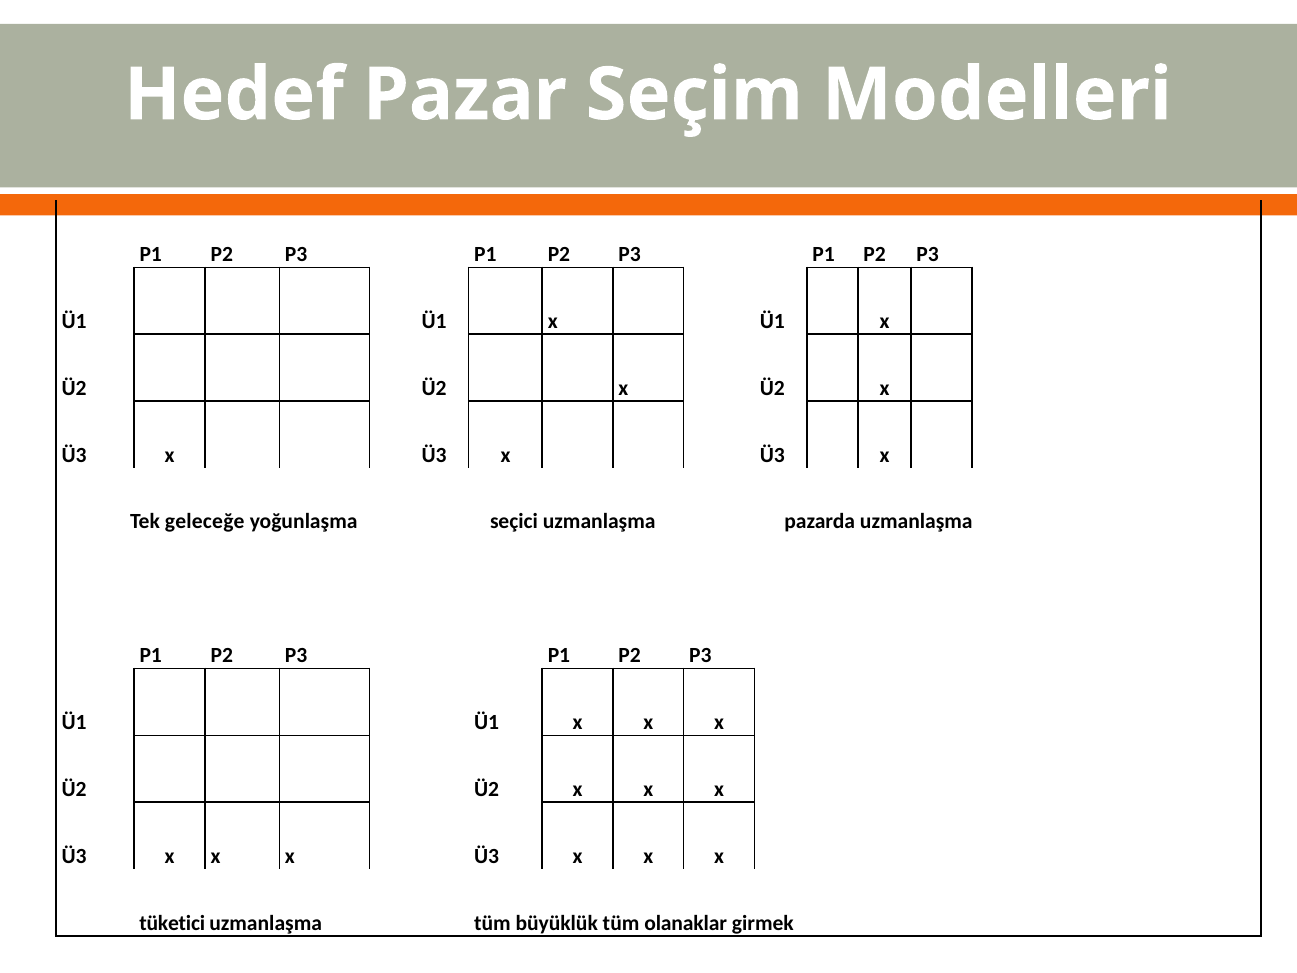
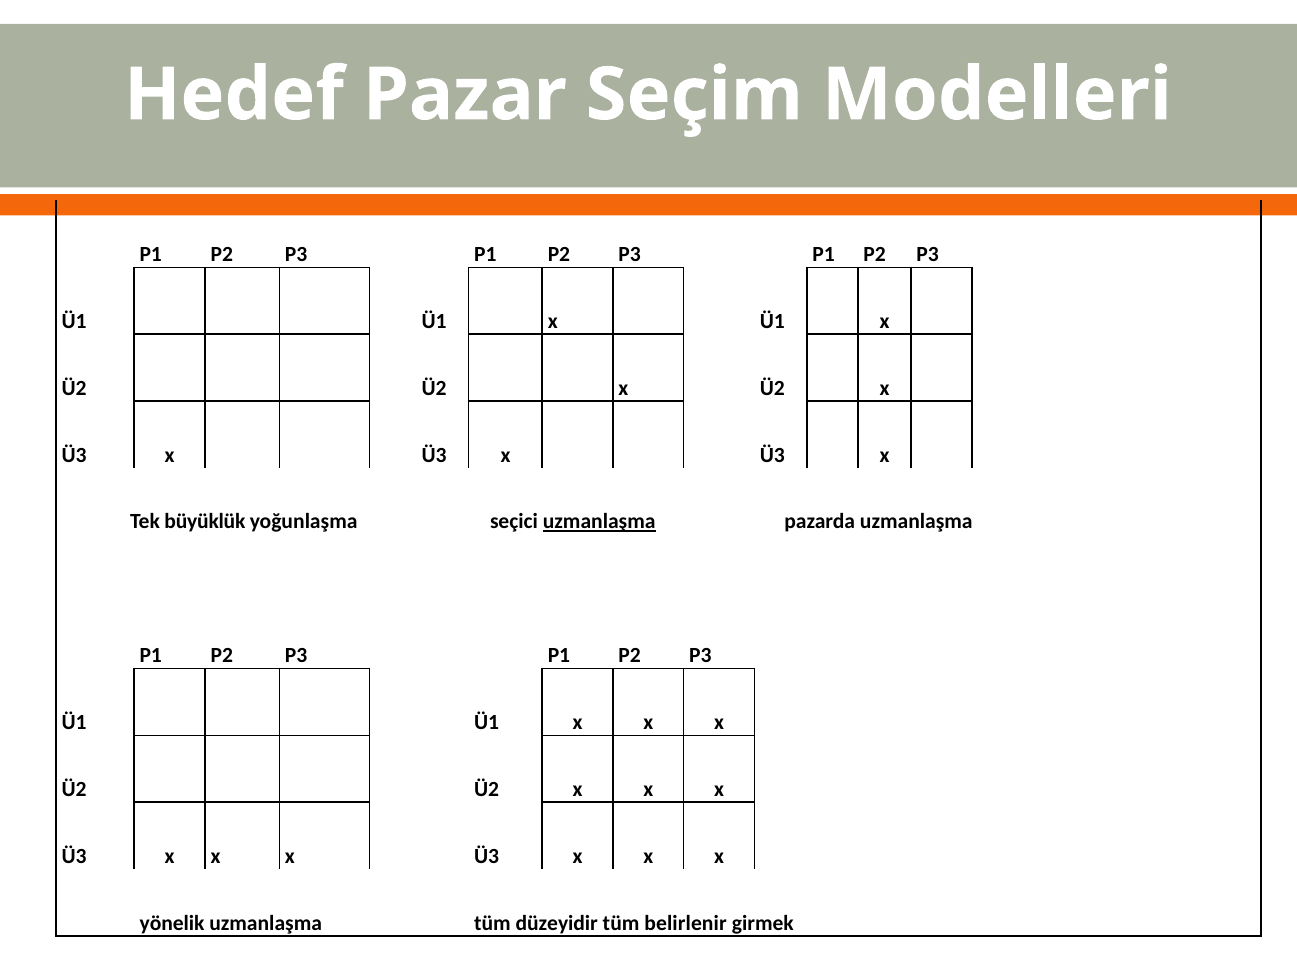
geleceğe: geleceğe -> büyüklük (205, 522)
uzmanlaşma underline: none -> present (599, 522)
tüketici: tüketici -> yönelik (172, 923)
büyüklük: büyüklük -> düzeyidir (557, 923)
olanaklar: olanaklar -> belirlenir (686, 923)
